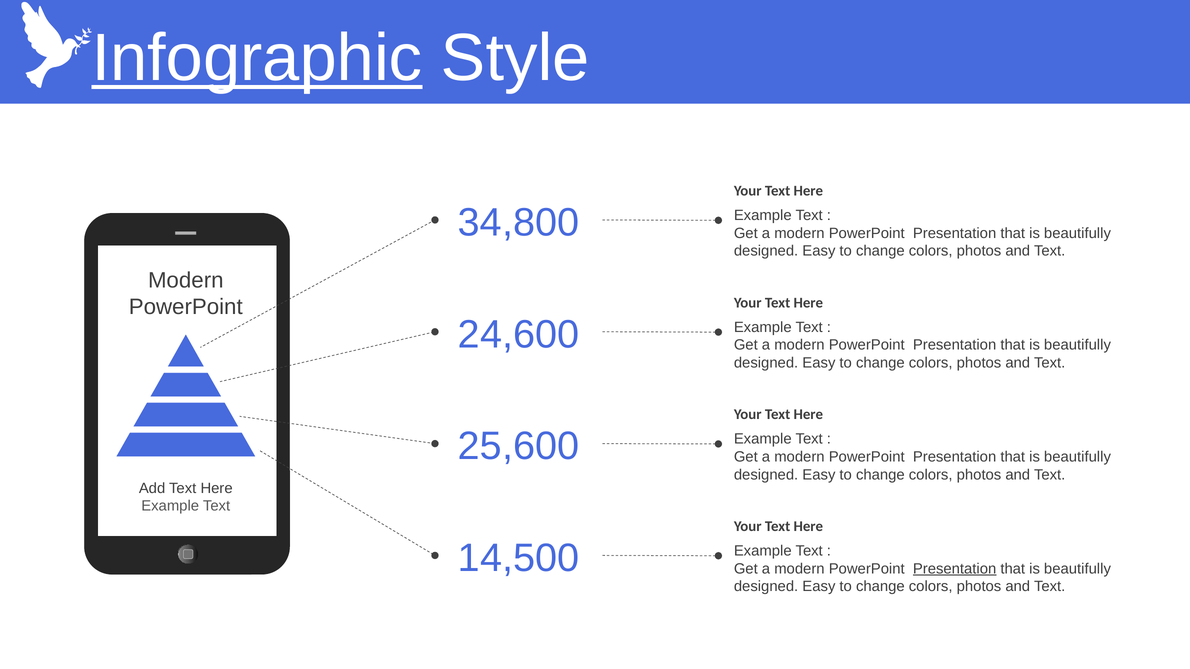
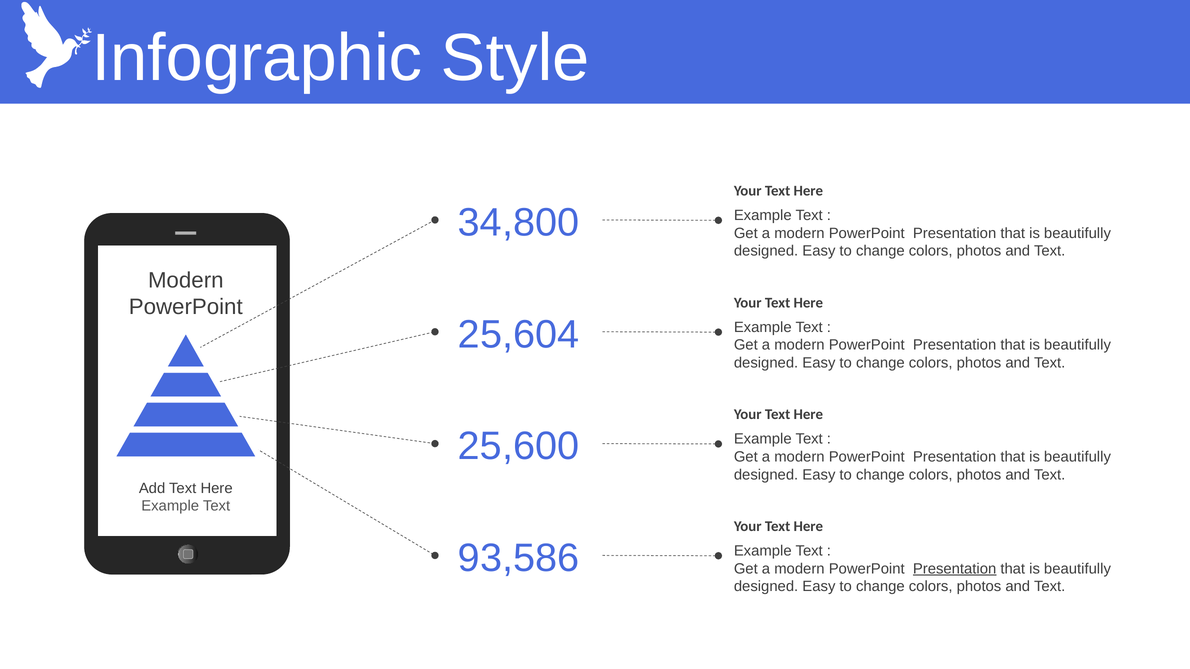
Infographic underline: present -> none (257, 58)
24,600: 24,600 -> 25,604 (519, 335)
14,500: 14,500 -> 93,586 (519, 559)
